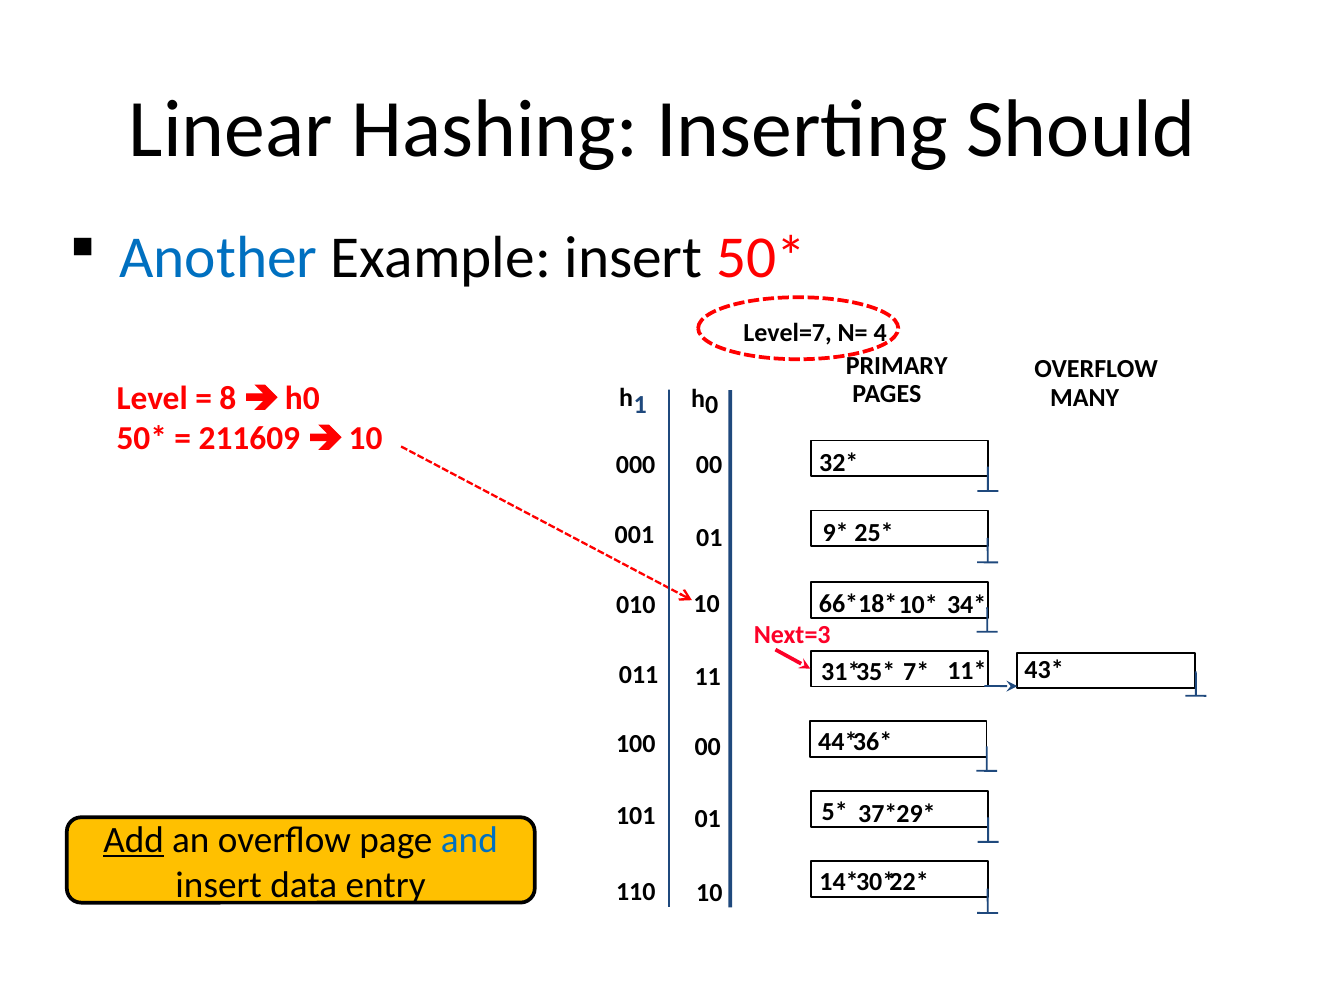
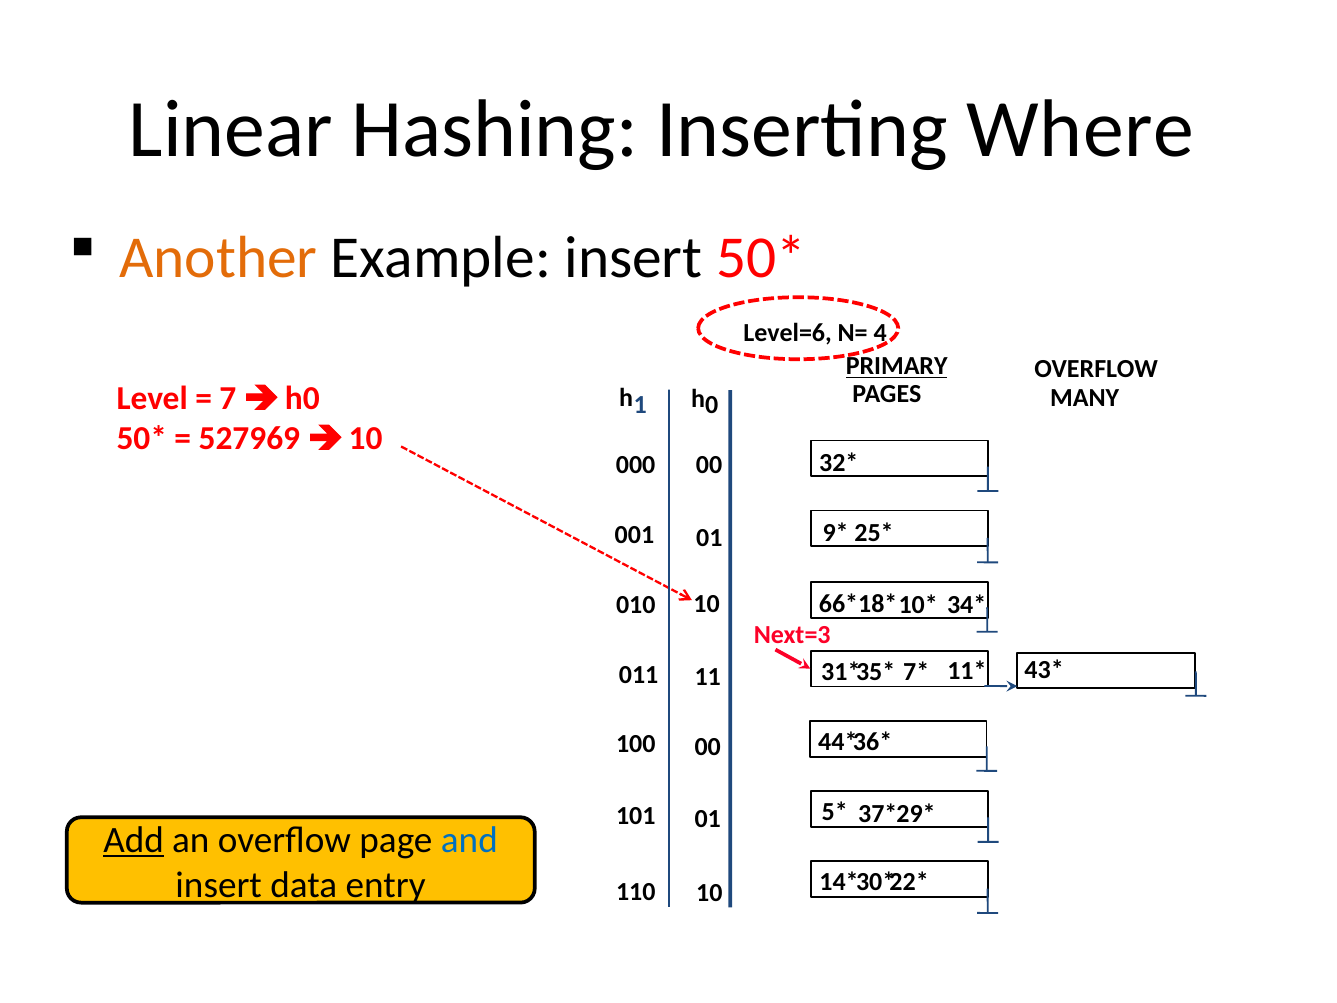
Should: Should -> Where (1080, 129)
Another colour: blue -> orange (218, 258)
Level=7: Level=7 -> Level=6 (788, 332)
PRIMARY underline: none -> present (897, 366)
8: 8 -> 7 (228, 398)
211609: 211609 -> 527969 (249, 438)
